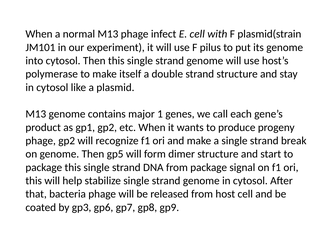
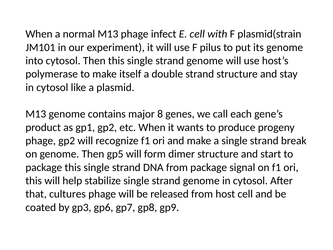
1: 1 -> 8 (160, 114)
bacteria: bacteria -> cultures (67, 194)
